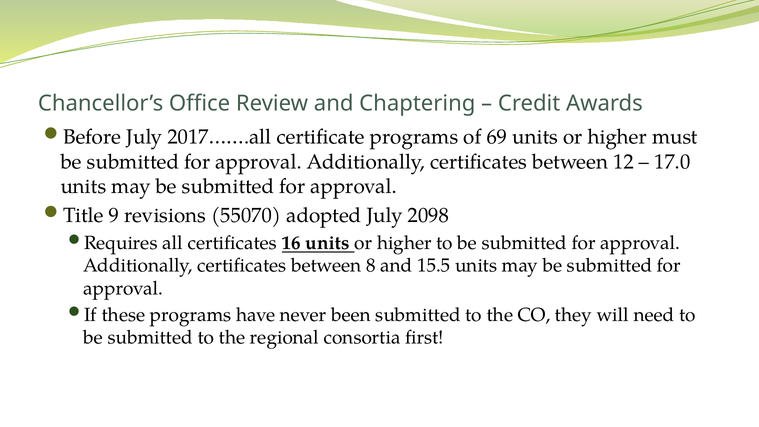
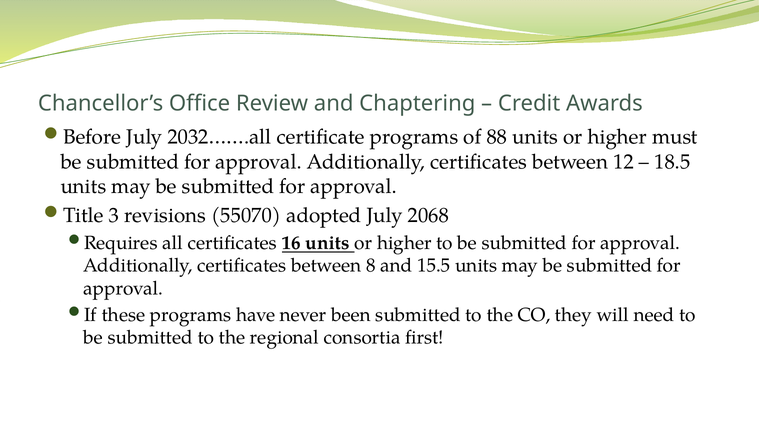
2017…….all: 2017…….all -> 2032…….all (219, 137)
69: 69 -> 88 (497, 137)
17.0: 17.0 -> 18.5 (672, 162)
9: 9 -> 3 (114, 215)
2098: 2098 -> 2068 (428, 215)
